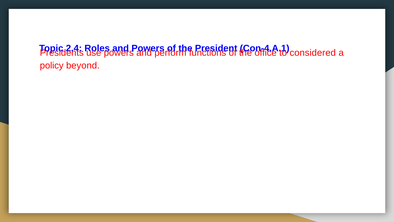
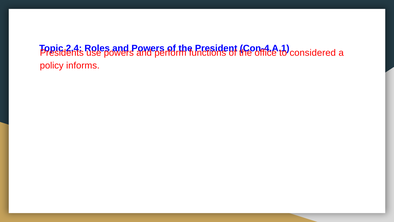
beyond: beyond -> informs (83, 65)
